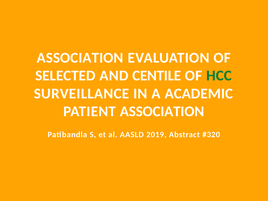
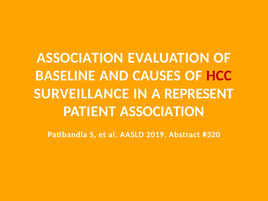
SELECTED: SELECTED -> BASELINE (65, 76)
CENTILE: CENTILE -> CAUSES (157, 76)
HCC colour: green -> red (219, 76)
ACADEMIC: ACADEMIC -> REPRESENT (199, 93)
